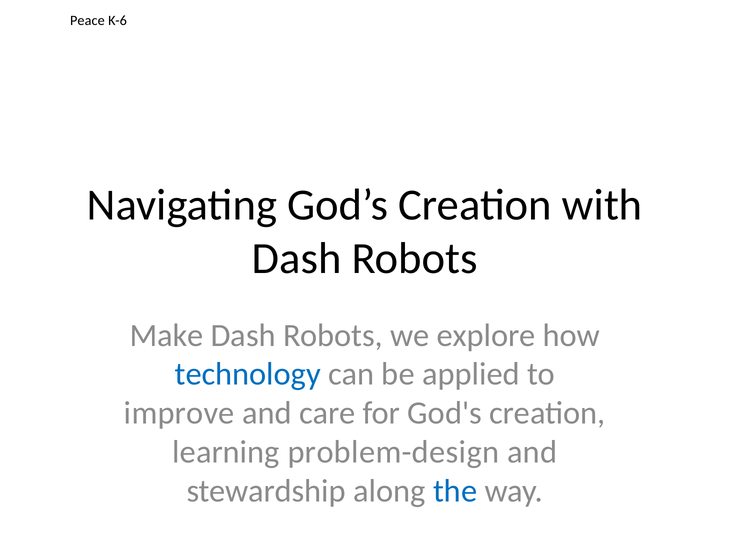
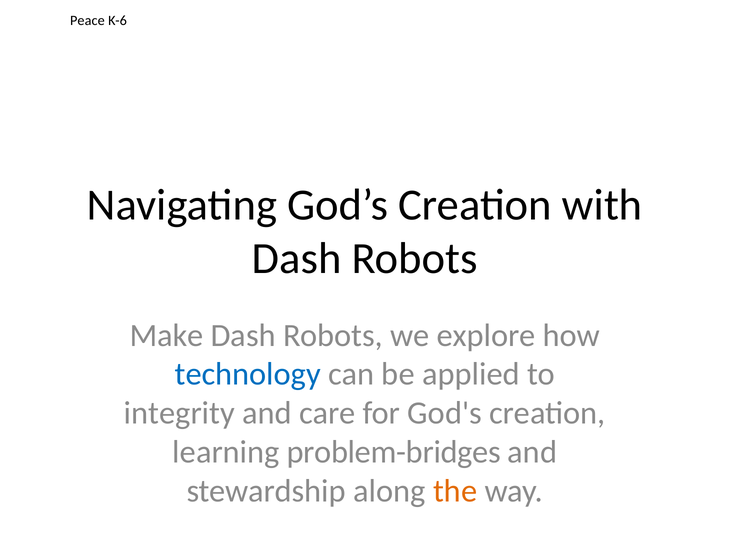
improve: improve -> integrity (179, 414)
problem-design: problem-design -> problem-bridges (394, 452)
the colour: blue -> orange (455, 491)
